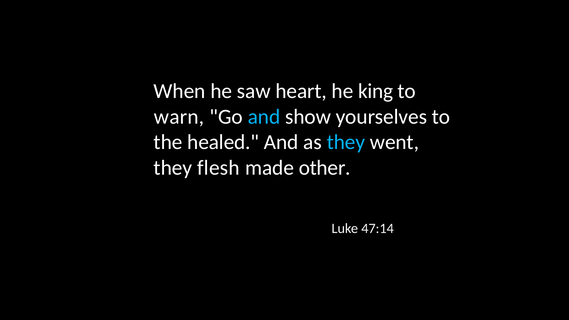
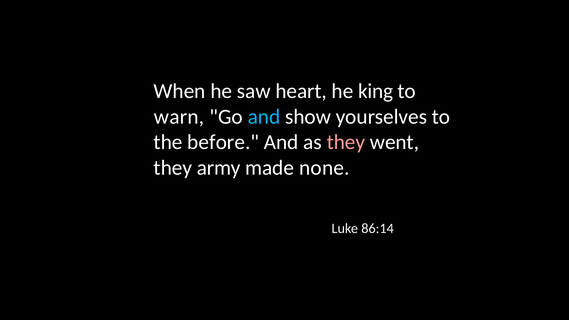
healed: healed -> before (223, 142)
they colour: light blue -> pink (346, 142)
flesh: flesh -> army (219, 168)
other: other -> none (324, 168)
47:14: 47:14 -> 86:14 (378, 229)
